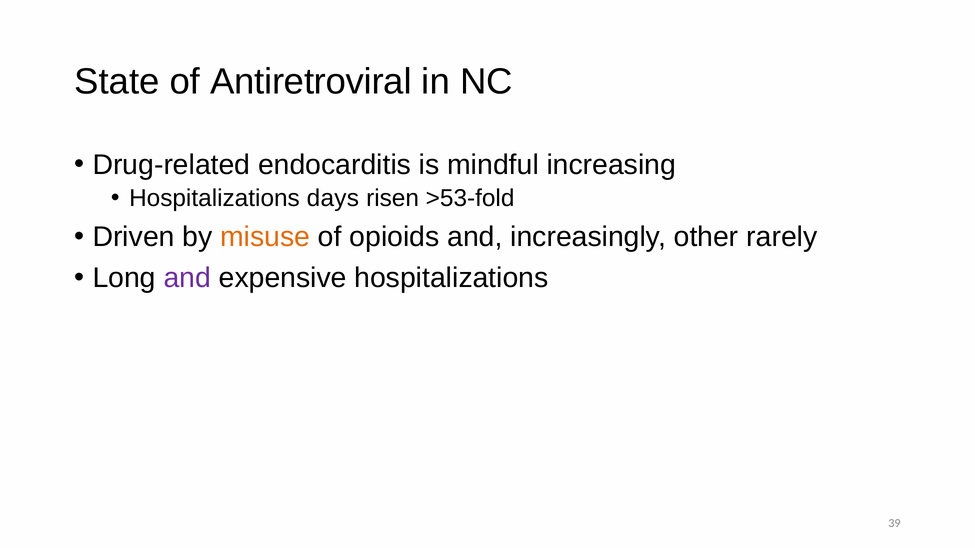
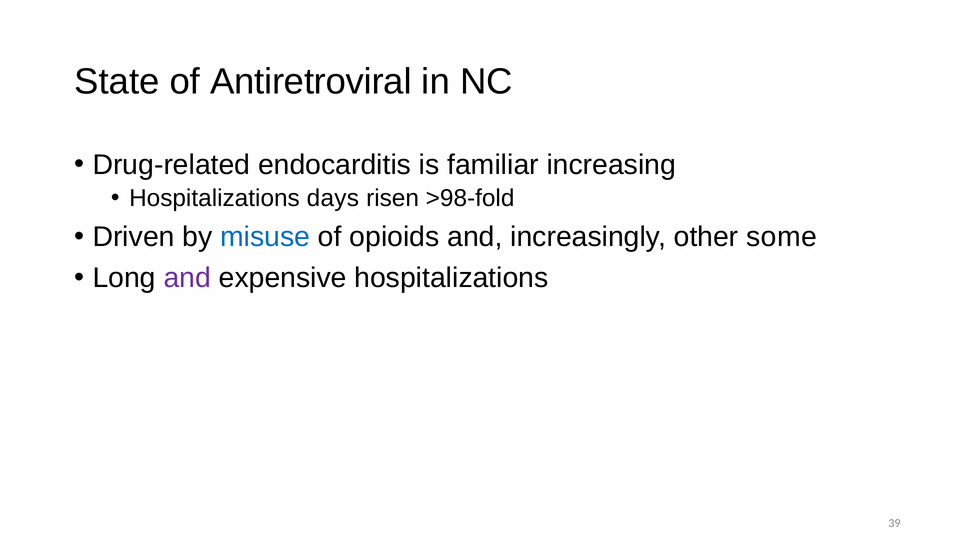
mindful: mindful -> familiar (493, 165)
>53-fold: >53-fold -> >98-fold (470, 198)
misuse colour: orange -> blue (265, 237)
rarely: rarely -> some (782, 237)
